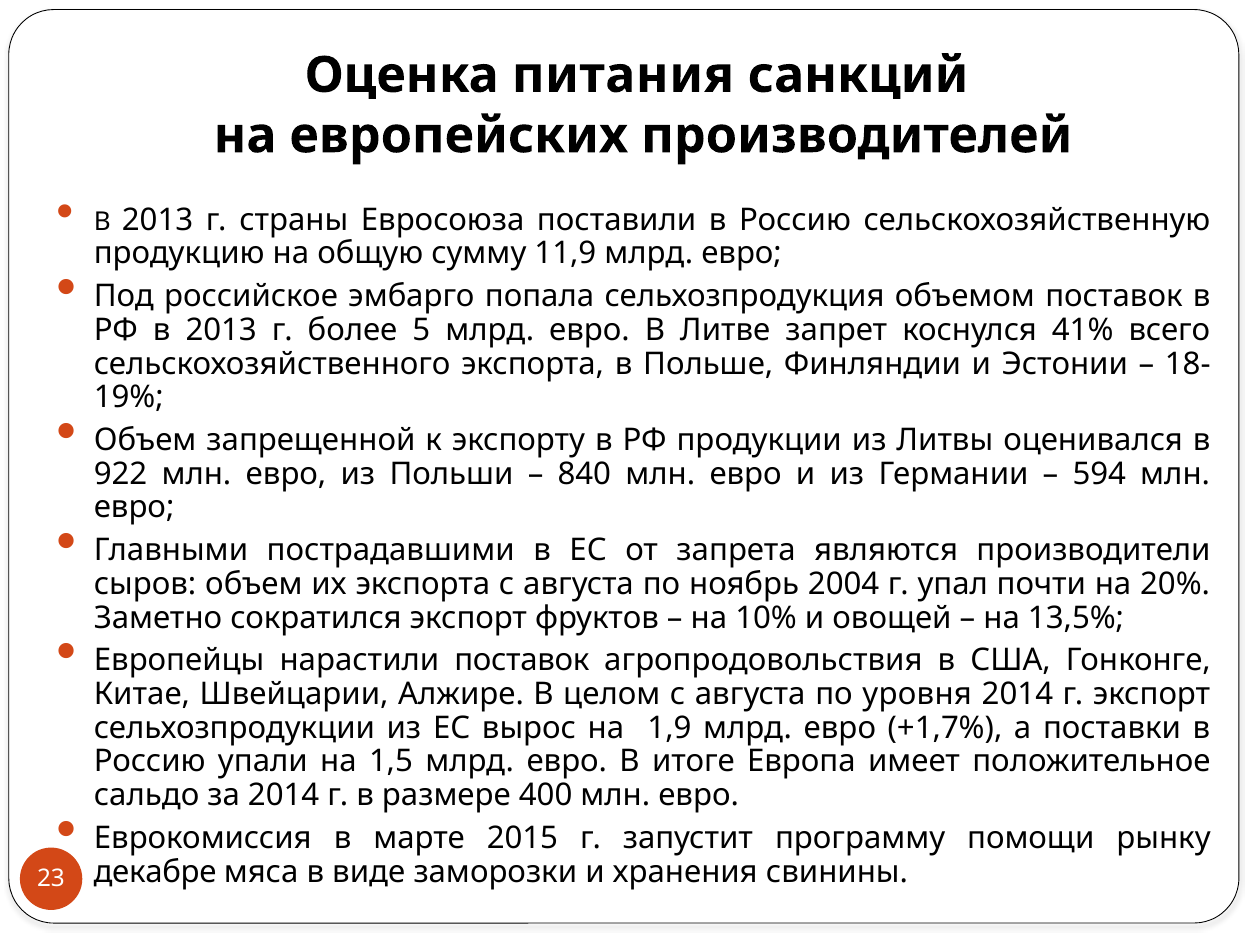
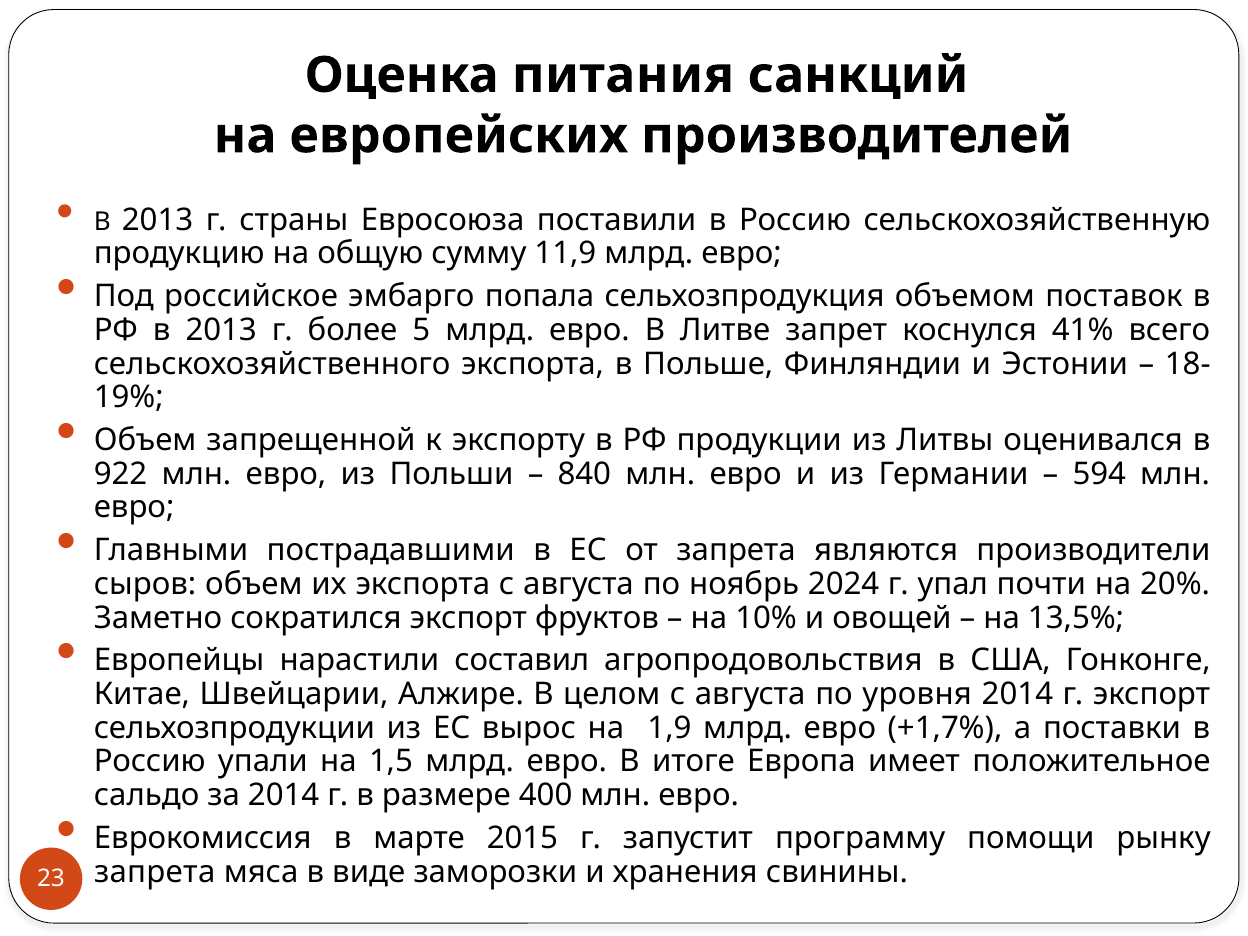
2004: 2004 -> 2024 (844, 584)
нарастили поставок: поставок -> составил (522, 660)
декабре: декабре -> запрета (155, 872)
